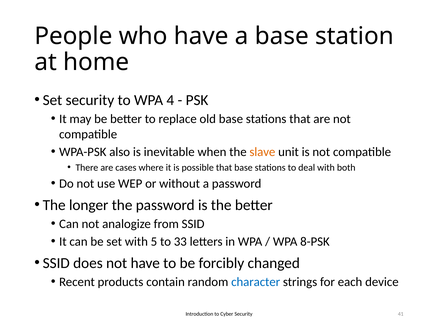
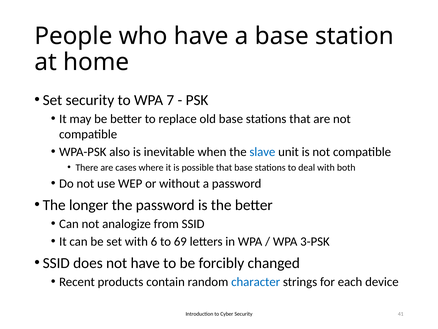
4: 4 -> 7 (170, 100)
slave colour: orange -> blue (262, 152)
5: 5 -> 6 (154, 241)
33: 33 -> 69 (180, 241)
8-PSK: 8-PSK -> 3-PSK (315, 241)
